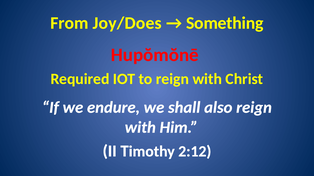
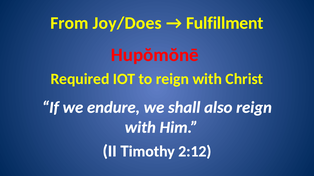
Something: Something -> Fulfillment (225, 23)
